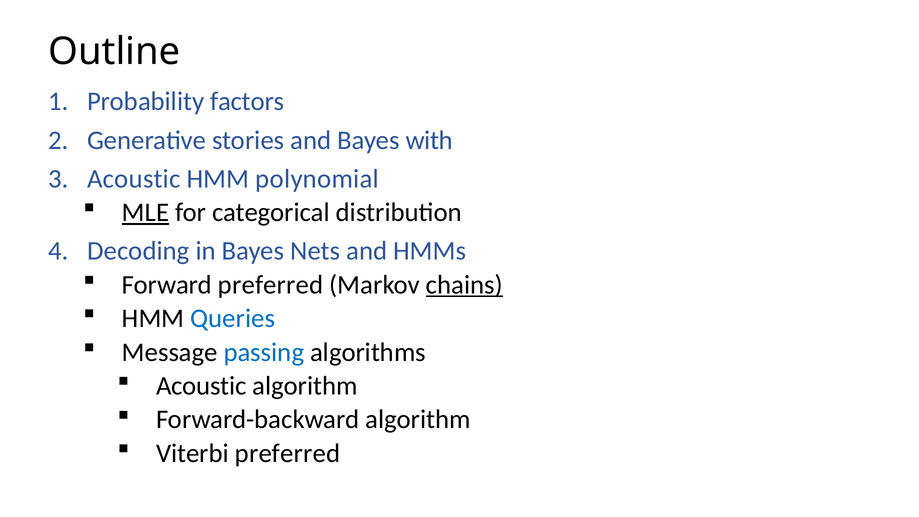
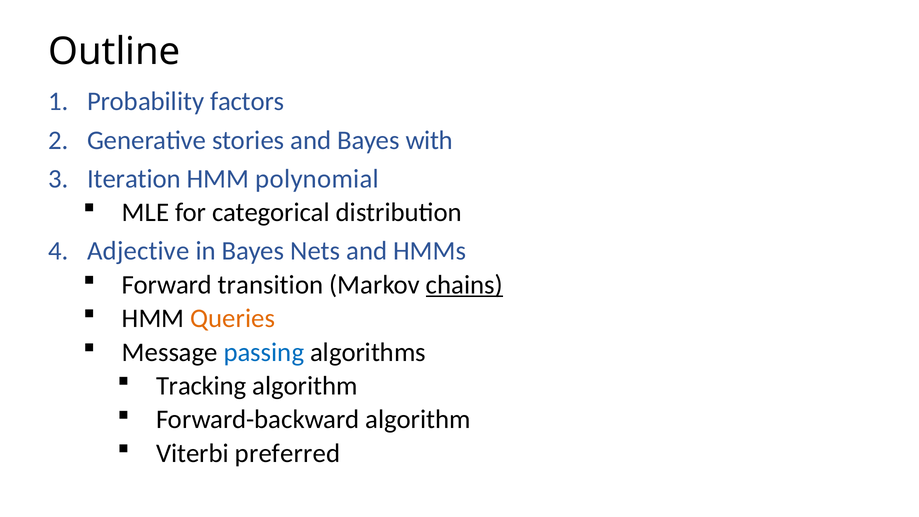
Acoustic: Acoustic -> Iteration (134, 179)
MLE underline: present -> none (145, 212)
Decoding: Decoding -> Adjective (138, 251)
Forward preferred: preferred -> transition (271, 285)
Queries colour: blue -> orange (233, 318)
Acoustic: Acoustic -> Tracking (201, 386)
